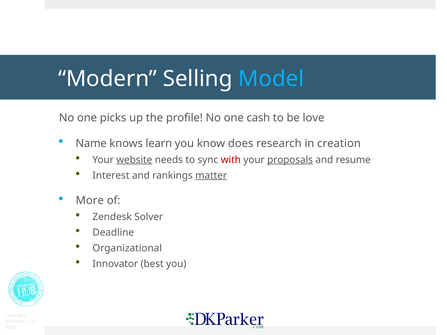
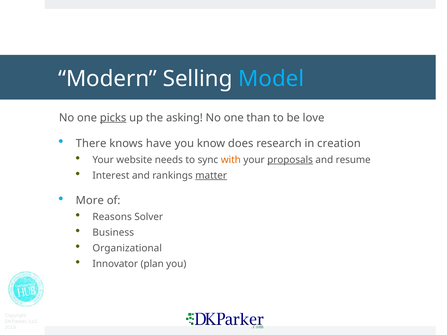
picks underline: none -> present (113, 118)
profile: profile -> asking (184, 118)
cash: cash -> than (258, 118)
Name: Name -> There (91, 144)
learn: learn -> have (159, 144)
website underline: present -> none (134, 160)
with colour: red -> orange (231, 160)
Zendesk: Zendesk -> Reasons (112, 217)
Deadline: Deadline -> Business (113, 233)
best: best -> plan (152, 264)
